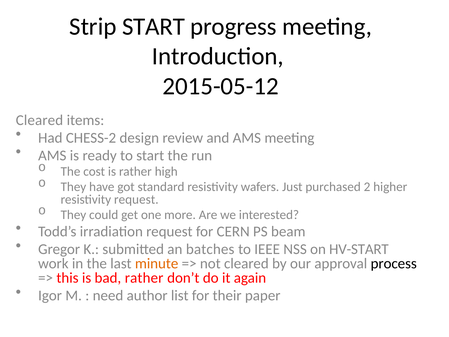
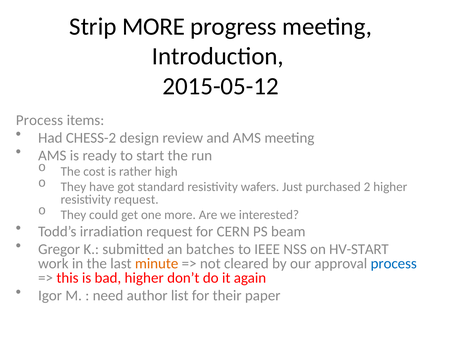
Strip START: START -> MORE (153, 26)
Cleared: Cleared -> Process (39, 120)
process colour: black -> blue (394, 263)
bad rather: rather -> higher (144, 278)
